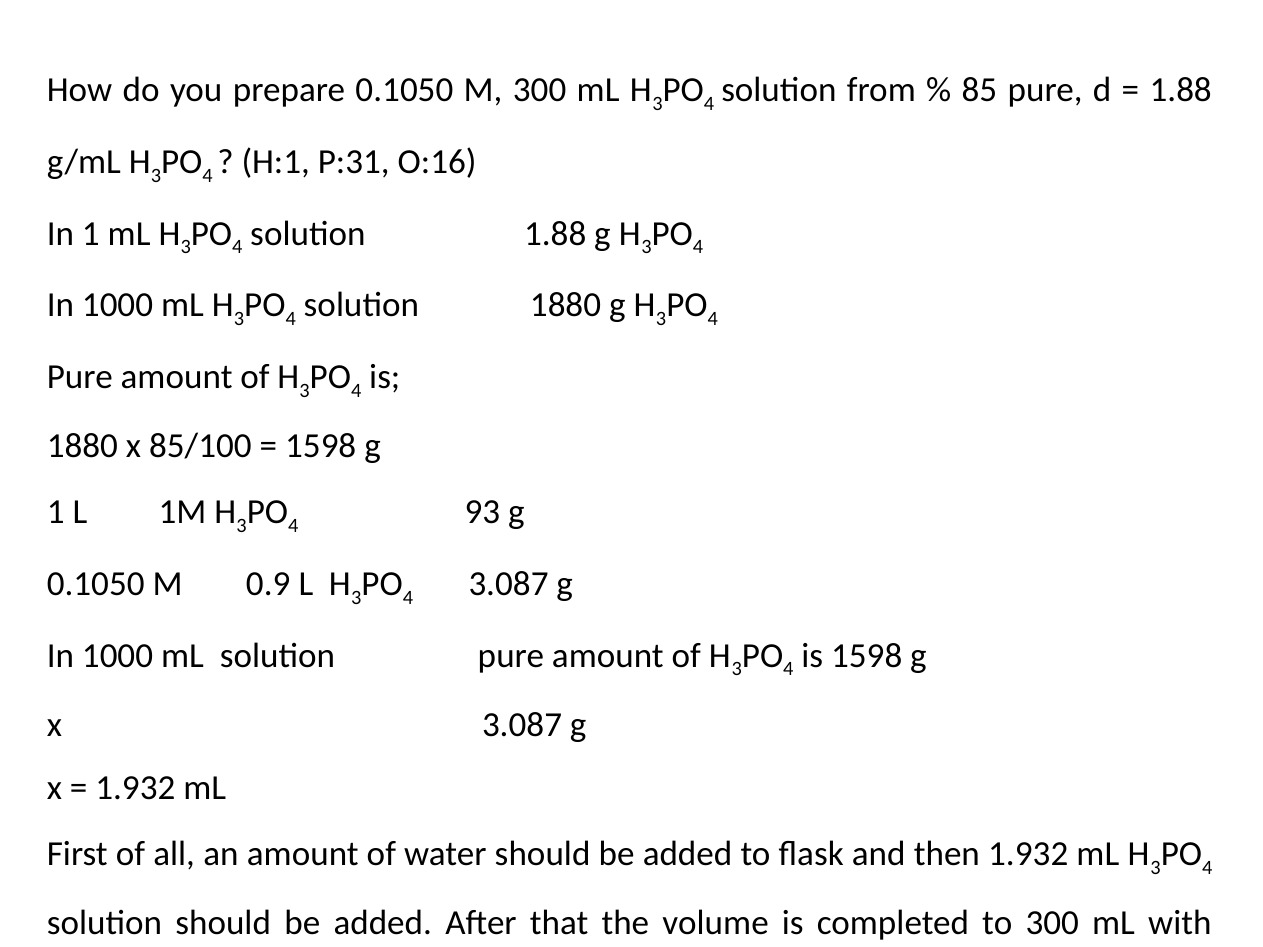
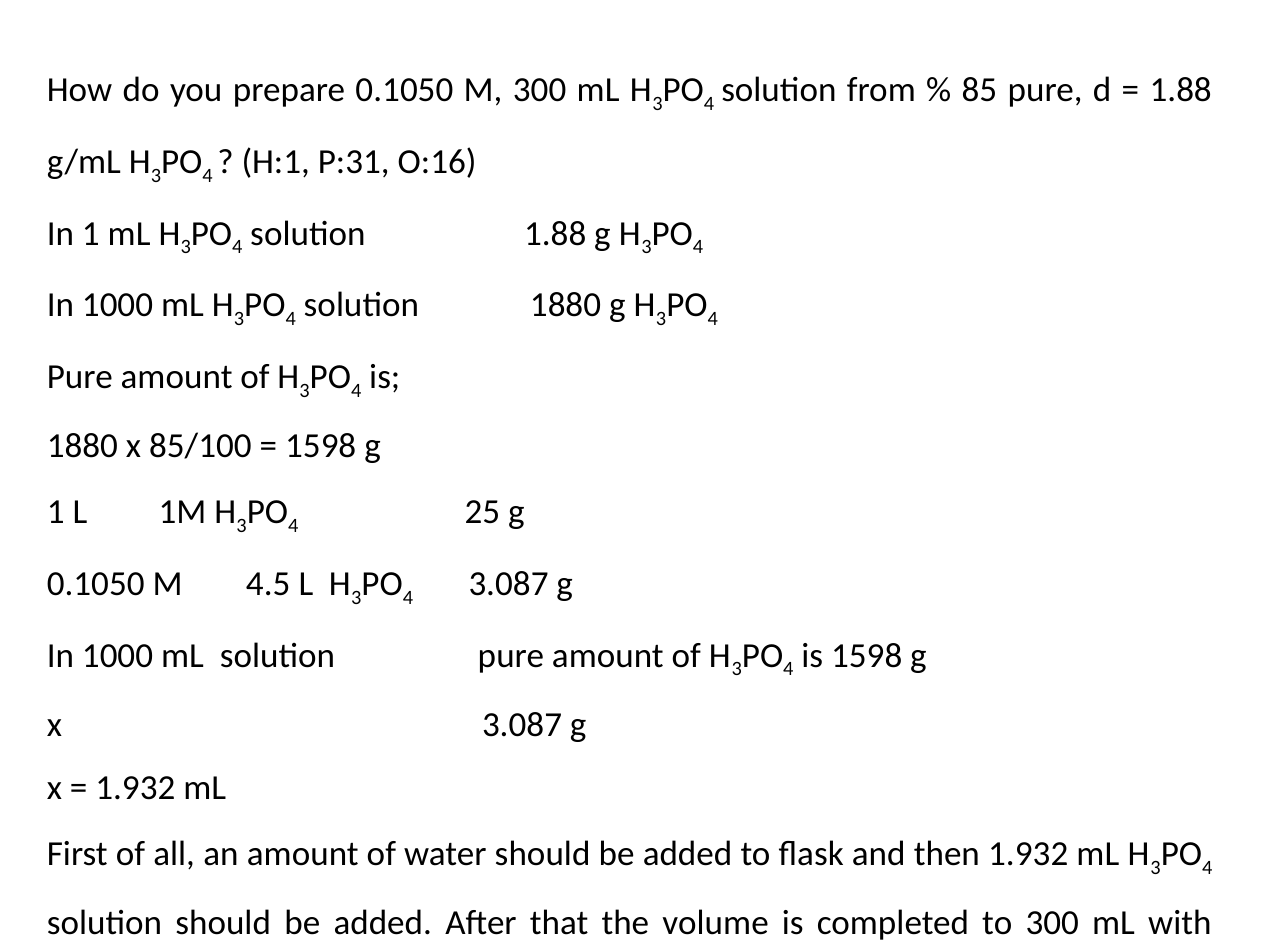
93: 93 -> 25 (482, 512)
0.9: 0.9 -> 4.5 (268, 584)
